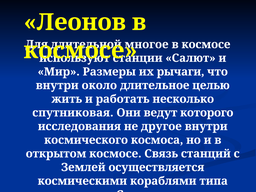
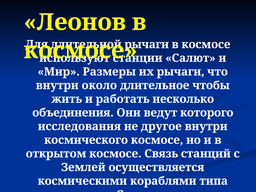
многое: многое -> рычаги (147, 44)
целью: целью -> чтобы (211, 85)
спутниковая: спутниковая -> объединения (73, 113)
космического космоса: космоса -> космосе (157, 140)
